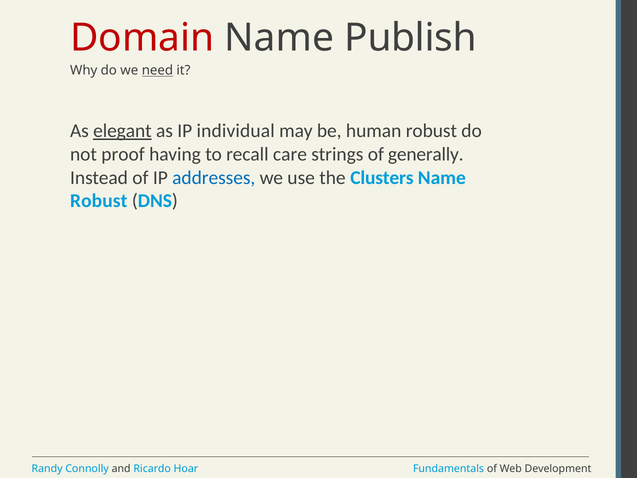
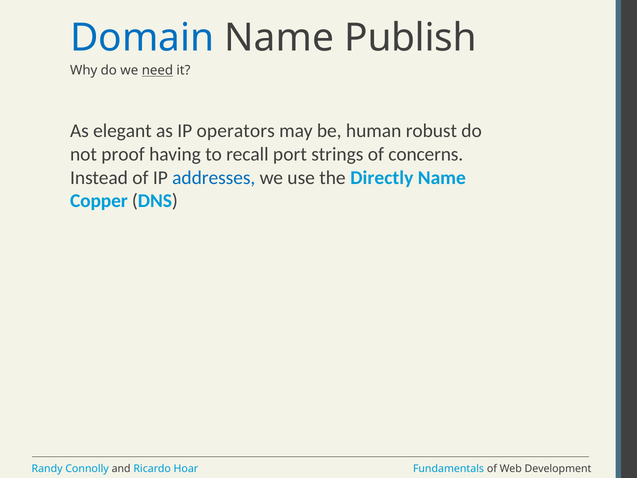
Domain colour: red -> blue (142, 38)
elegant underline: present -> none (122, 131)
individual: individual -> operators (236, 131)
care: care -> port (290, 154)
generally: generally -> concerns (426, 154)
Clusters: Clusters -> Directly (382, 178)
Robust: Robust -> Copper (99, 201)
